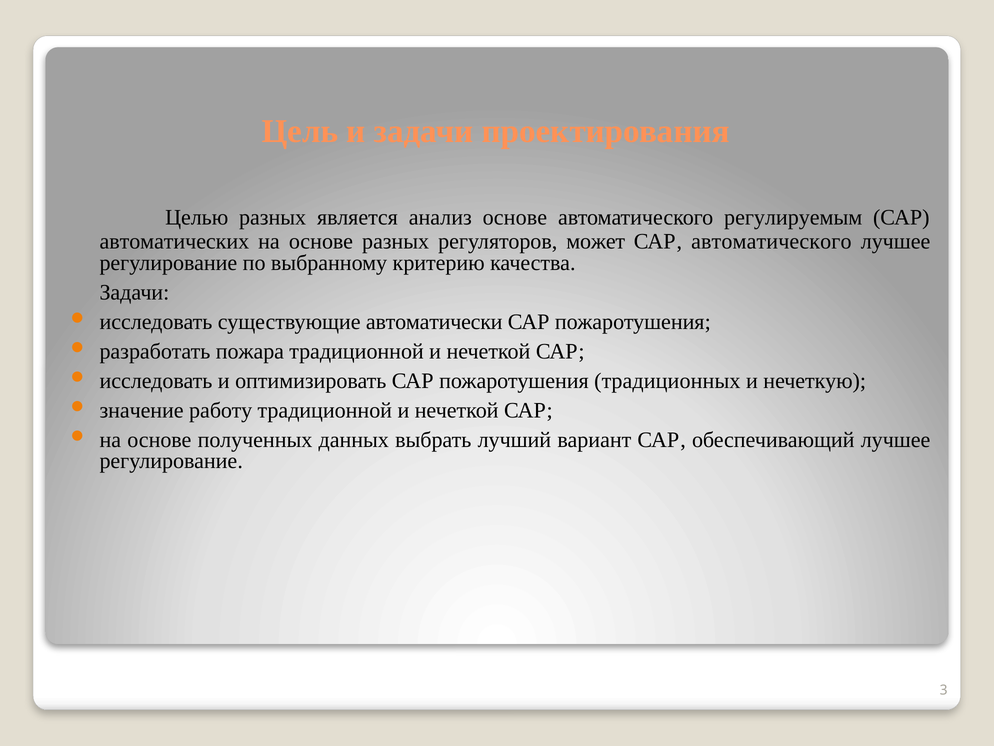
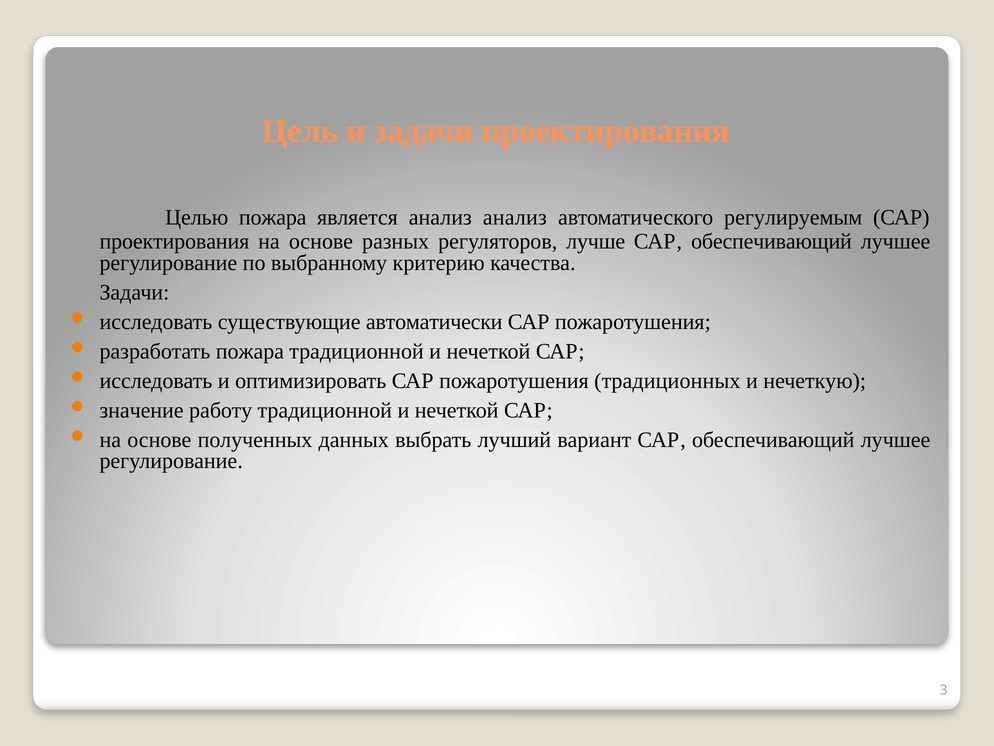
Целью разных: разных -> пожара (273, 217)
анализ основе: основе -> анализ (515, 217)
автоматических: автоматических -> проектирования (174, 241)
может: может -> лучше (596, 241)
автоматического: автоматического -> обеспечивающий (772, 241)
